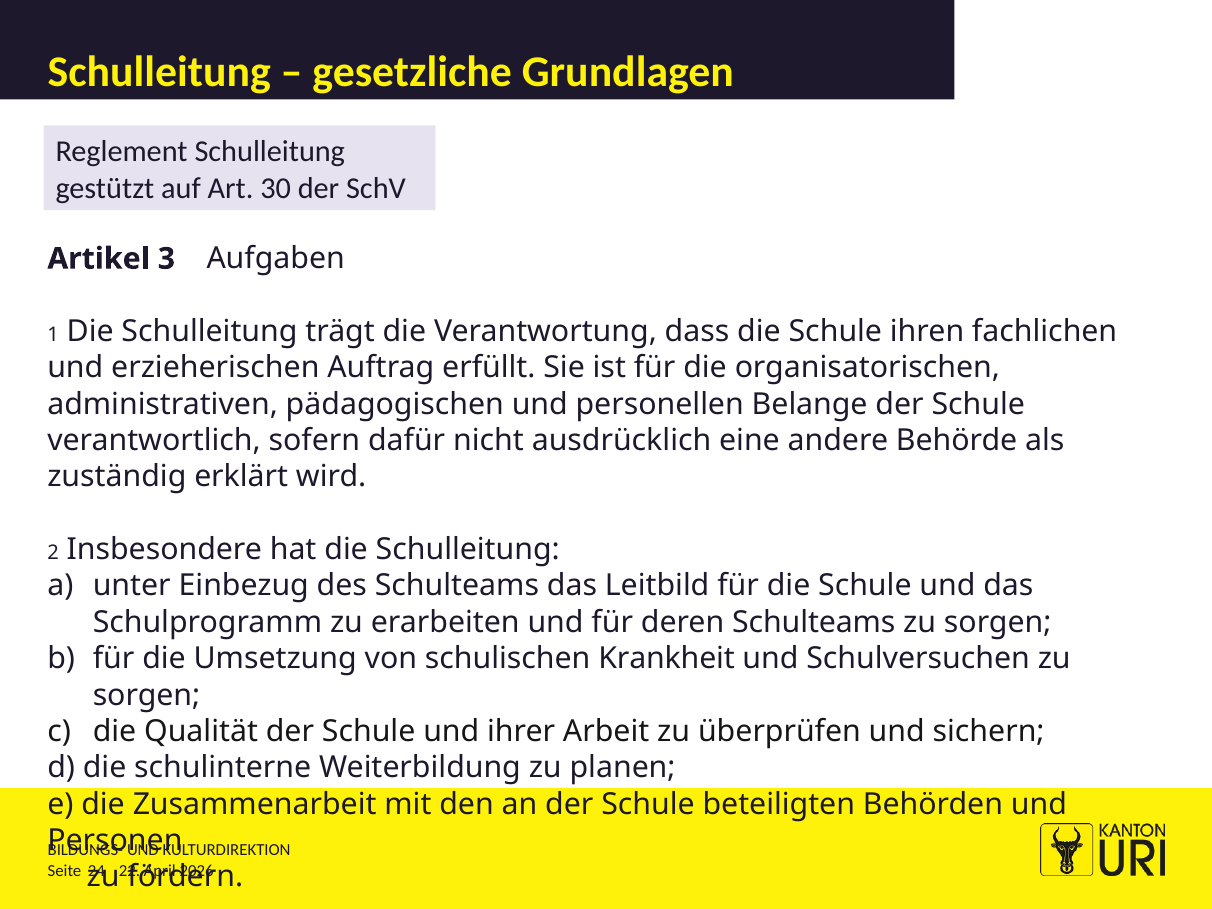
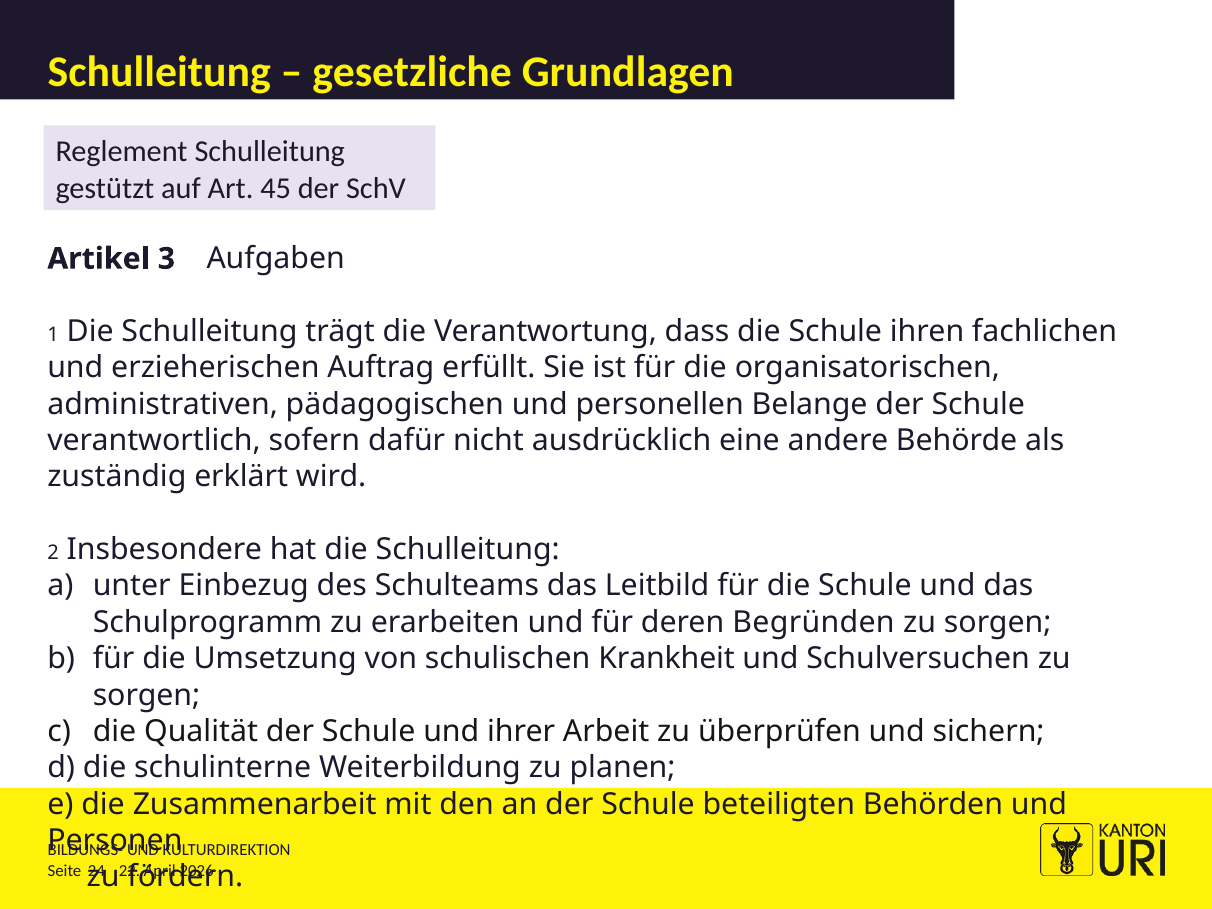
30: 30 -> 45 (276, 188)
deren Schulteams: Schulteams -> Begründen (814, 622)
